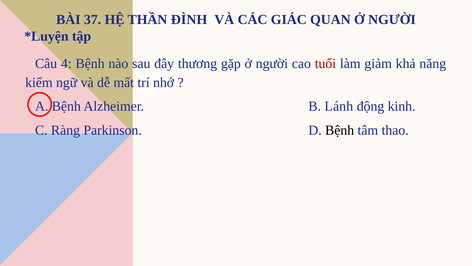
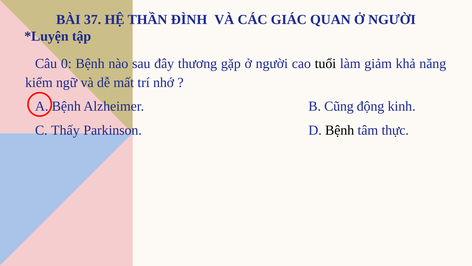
4: 4 -> 0 (66, 63)
tuổi colour: red -> black (325, 63)
Lánh: Lánh -> Cũng (339, 106)
Ràng: Ràng -> Thấy (65, 130)
thao: thao -> thực (395, 130)
